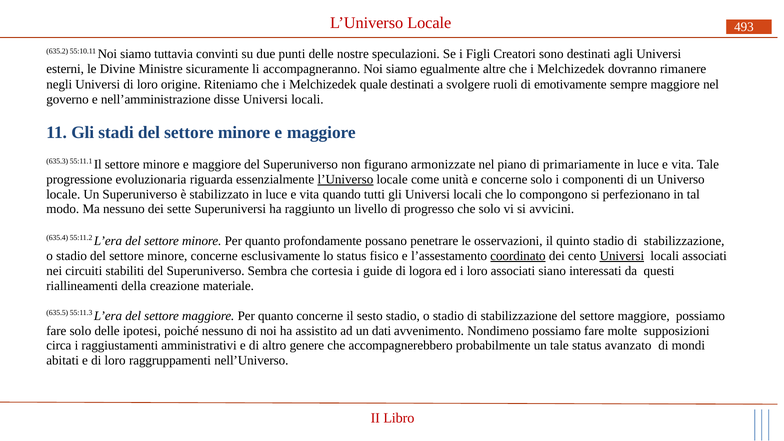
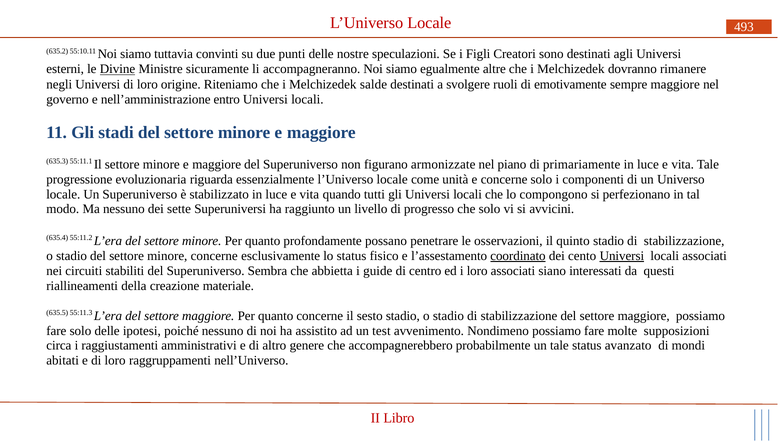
Divine underline: none -> present (118, 69)
quale: quale -> salde (374, 84)
disse: disse -> entro (227, 99)
l’Universo underline: present -> none (345, 180)
cortesia: cortesia -> abbietta (332, 271)
logora: logora -> centro (425, 271)
dati: dati -> test (381, 331)
